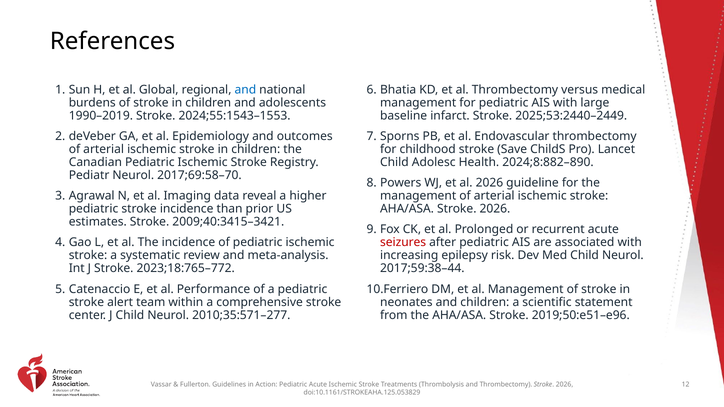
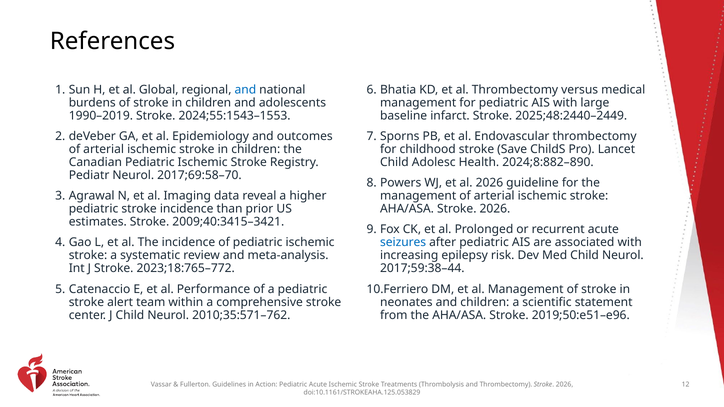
2025;53:2440–2449: 2025;53:2440–2449 -> 2025;48:2440–2449 (571, 116)
seizures colour: red -> blue (403, 243)
2010;35:571–277: 2010;35:571–277 -> 2010;35:571–762 (241, 315)
